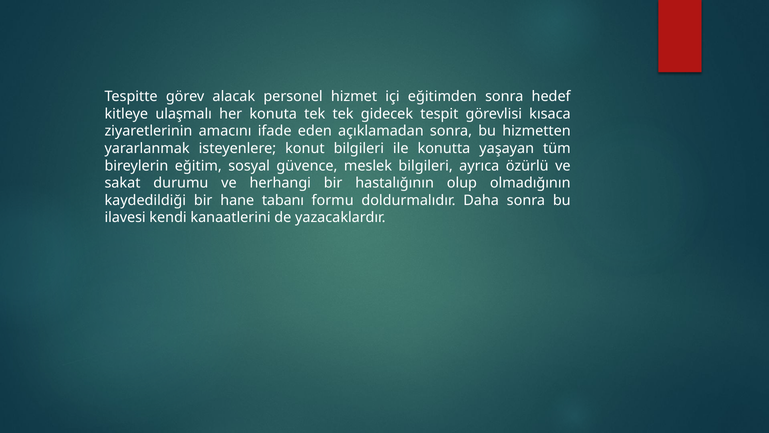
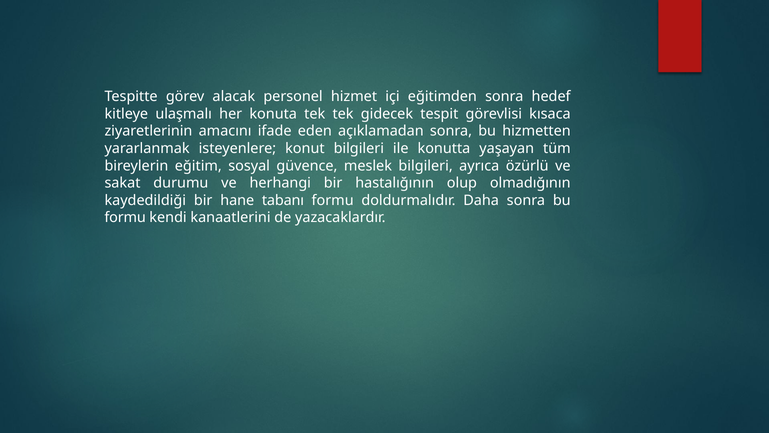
ilavesi: ilavesi -> formu (125, 217)
